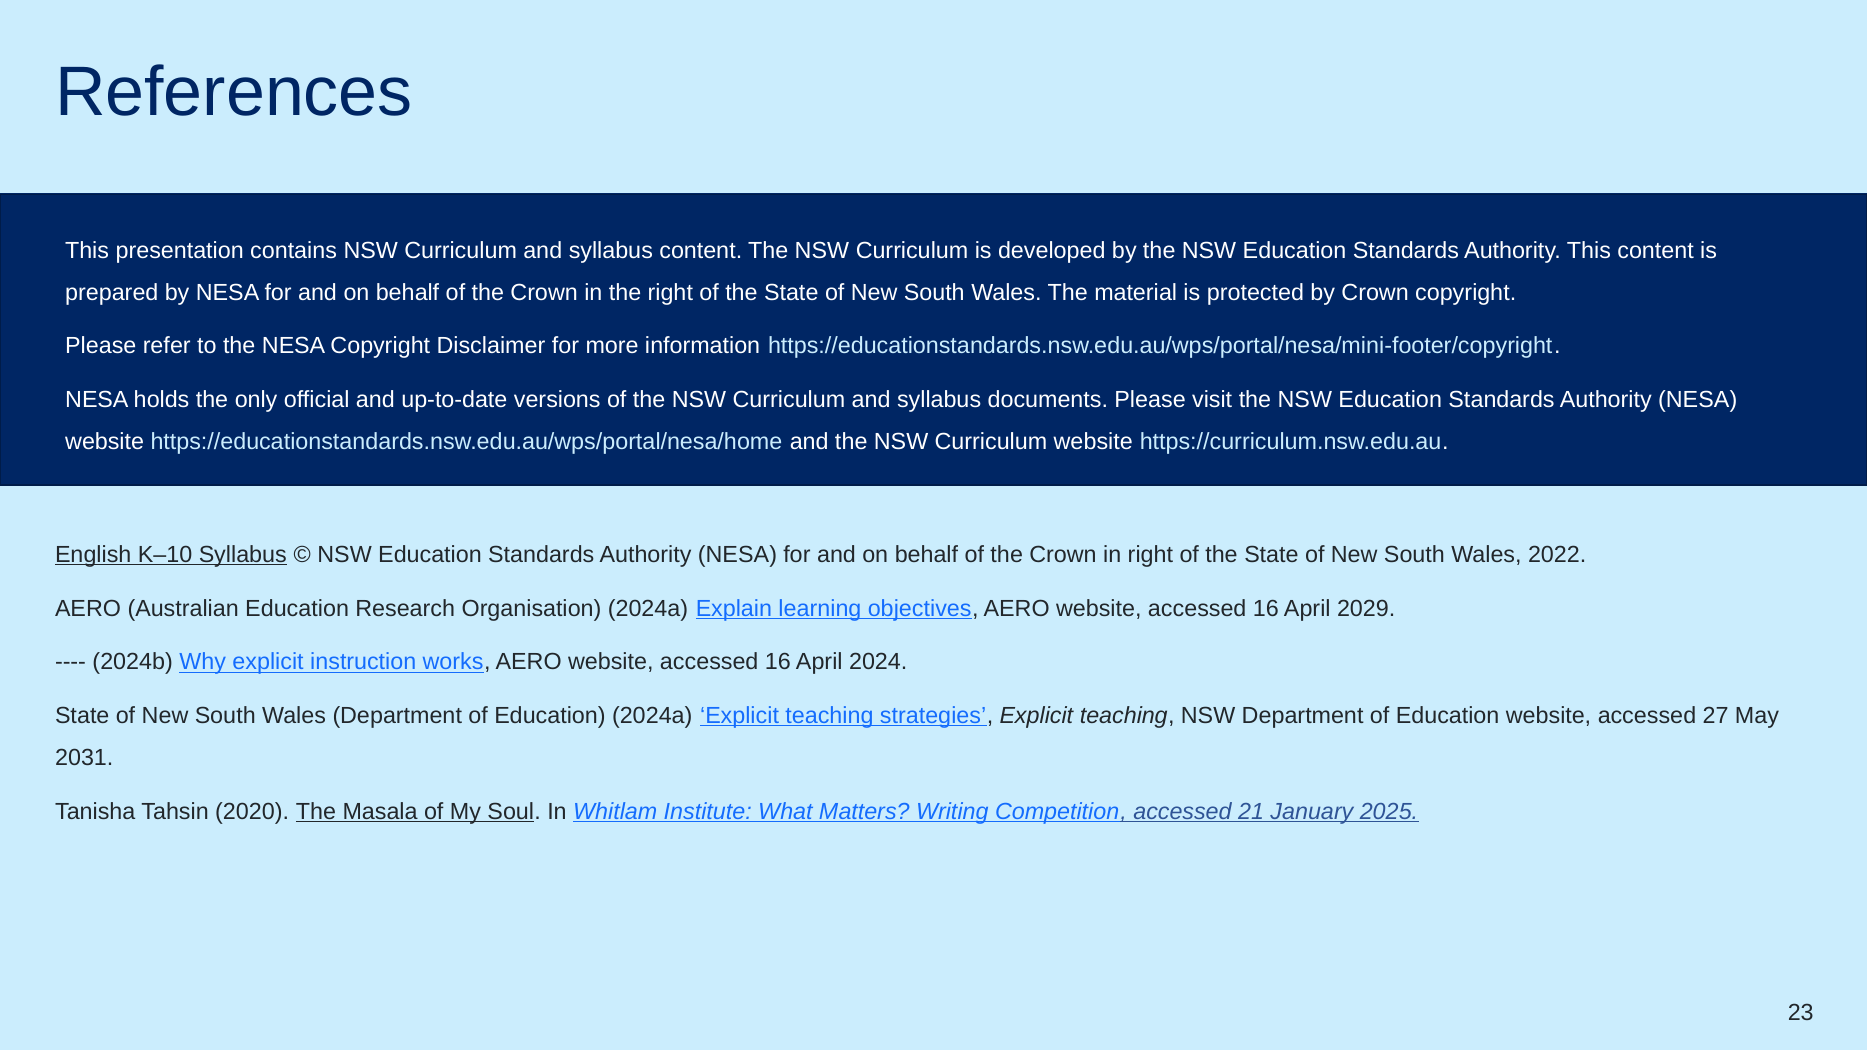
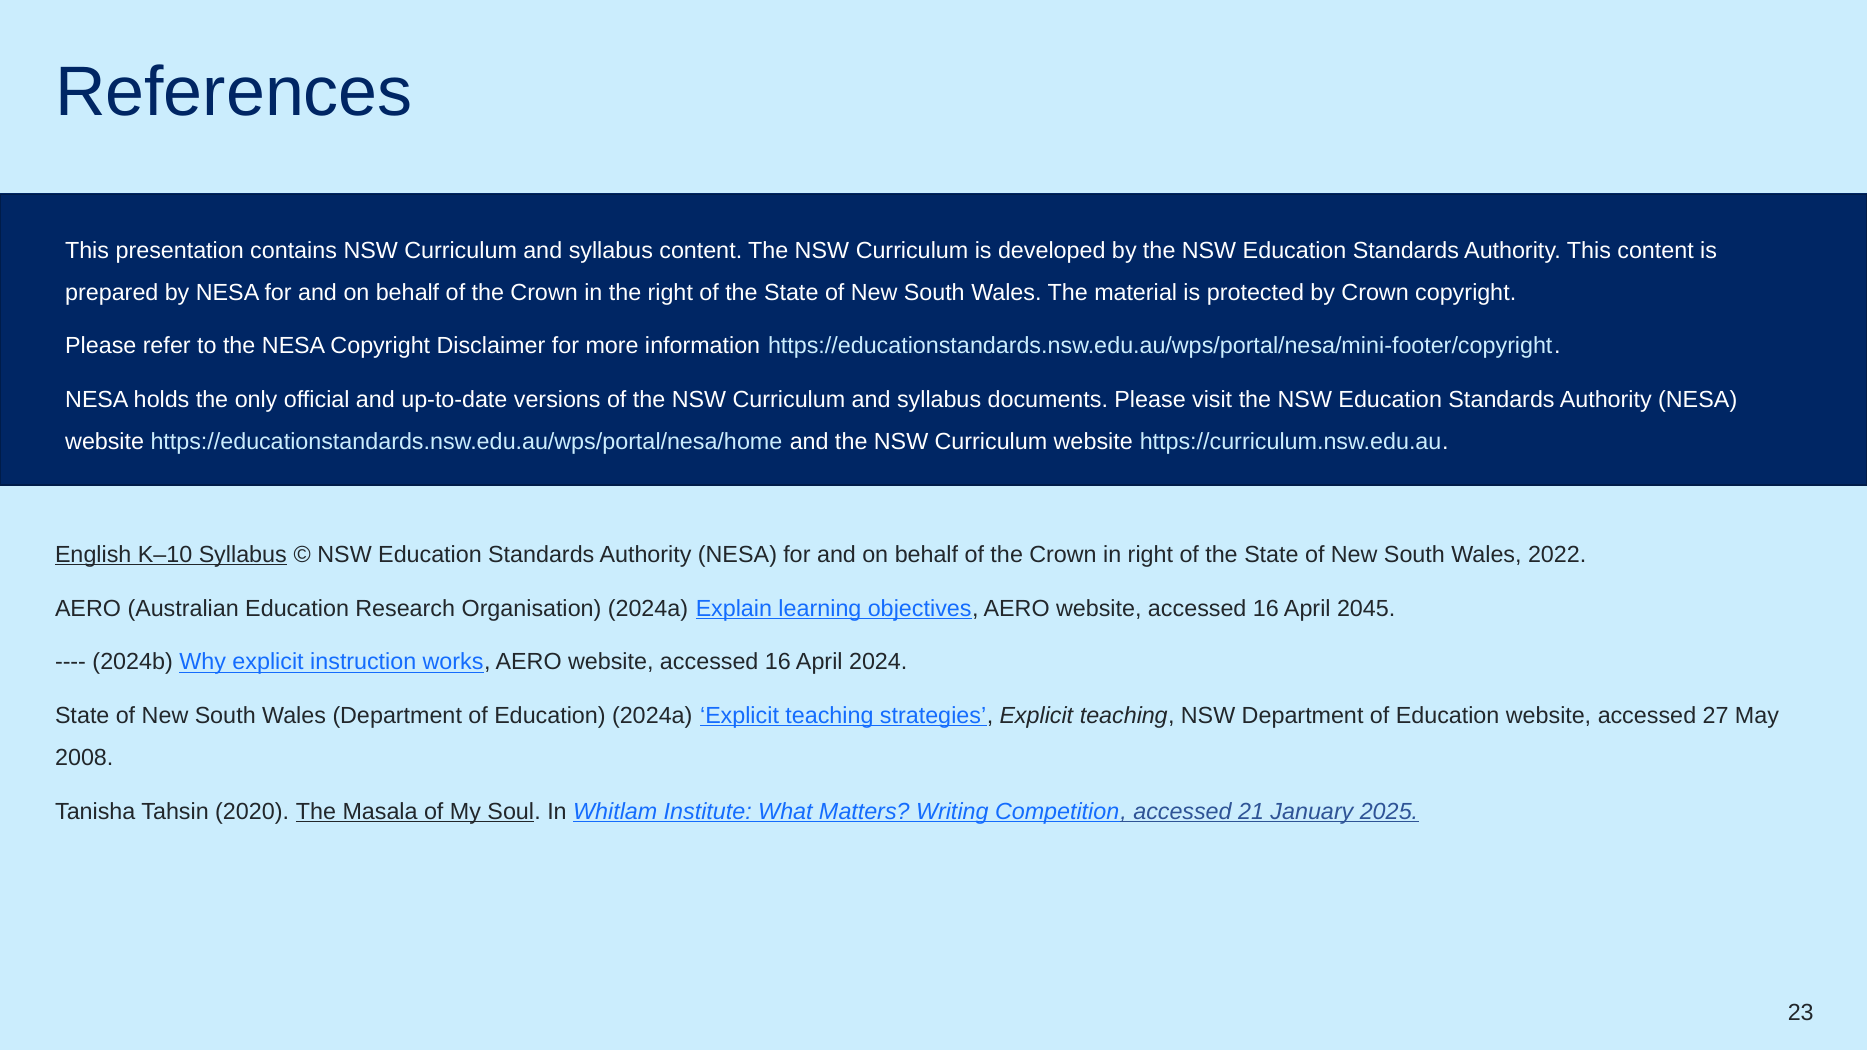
2029: 2029 -> 2045 (1366, 608)
2031: 2031 -> 2008 (84, 758)
